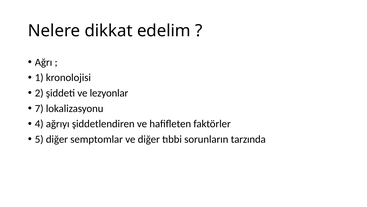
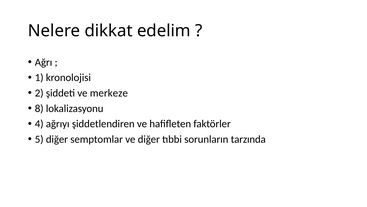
lezyonlar: lezyonlar -> merkeze (109, 93)
7: 7 -> 8 (39, 108)
